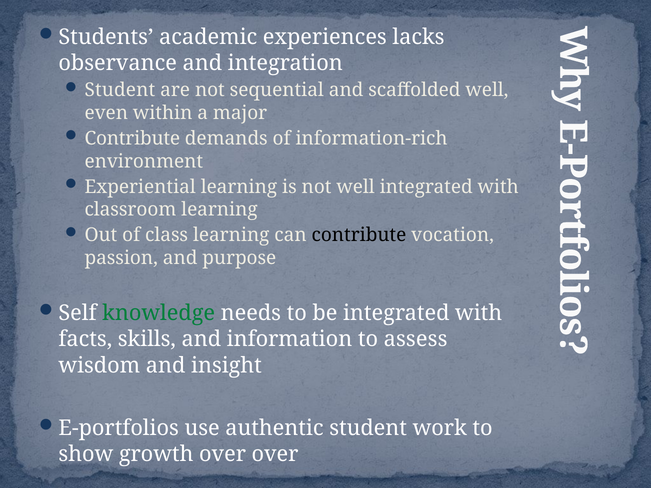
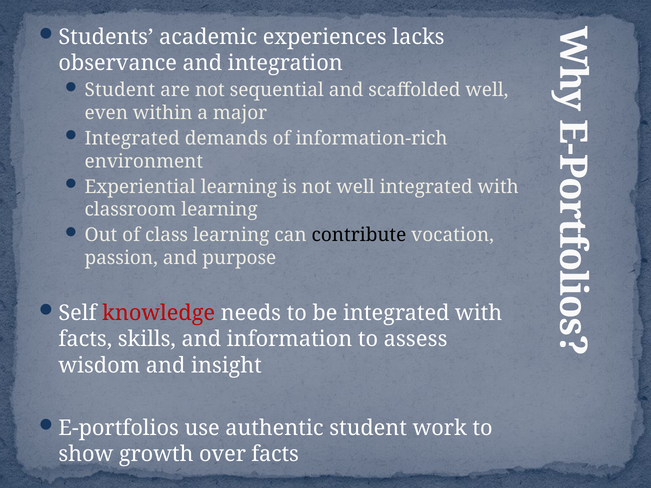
Contribute: Contribute -> Integrated (132, 139)
knowledge colour: green -> red (159, 313)
over over: over -> facts (275, 455)
